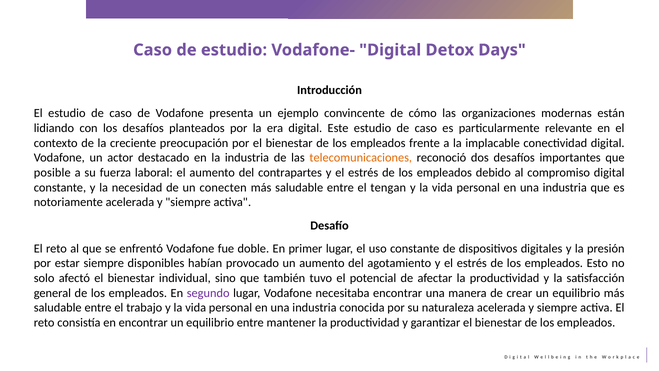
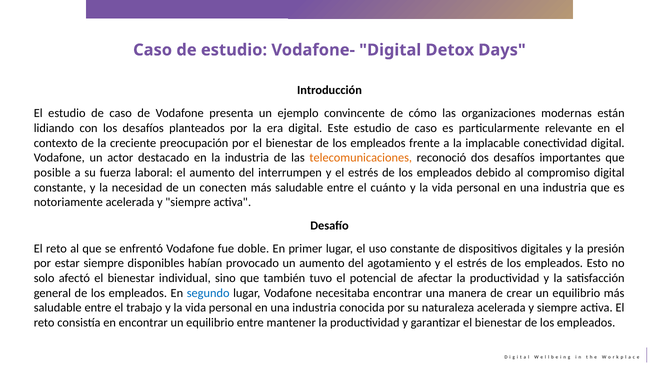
contrapartes: contrapartes -> interrumpen (290, 173)
tengan: tengan -> cuánto (388, 187)
segundo colour: purple -> blue (208, 293)
